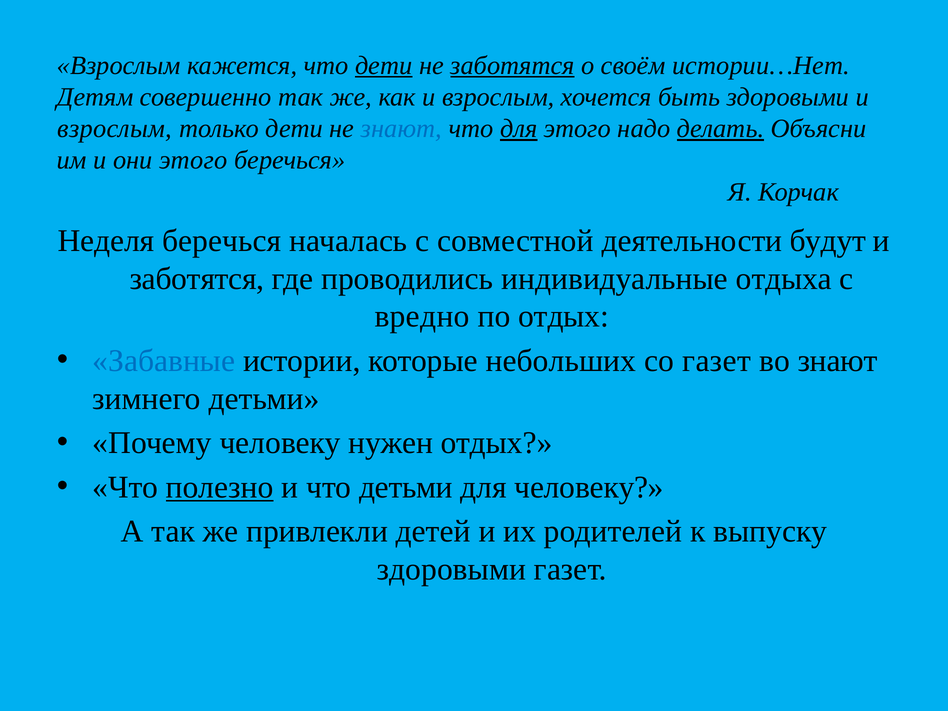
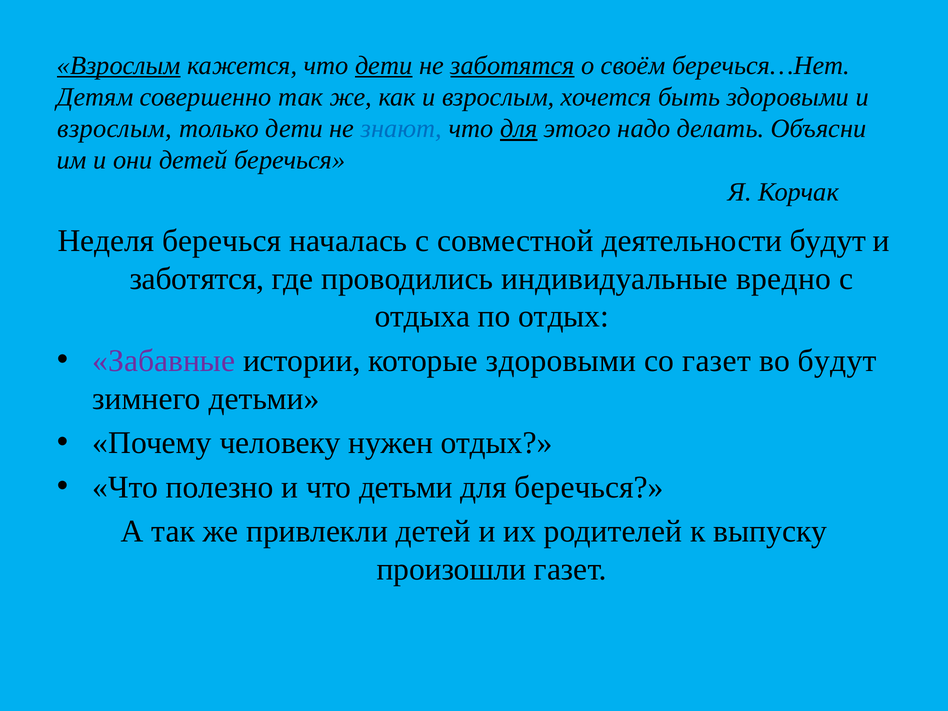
Взрослым underline: none -> present (119, 65)
истории…Нет: истории…Нет -> беречься…Нет (761, 65)
делать underline: present -> none (720, 129)
они этого: этого -> детей (193, 160)
отдыха: отдыха -> вредно (784, 279)
вредно: вредно -> отдыха (422, 317)
Забавные colour: blue -> purple (164, 361)
которые небольших: небольших -> здоровыми (561, 361)
во знают: знают -> будут (837, 361)
полезно underline: present -> none (220, 487)
для человеку: человеку -> беречься (589, 487)
здоровыми: здоровыми -> произошли (451, 569)
